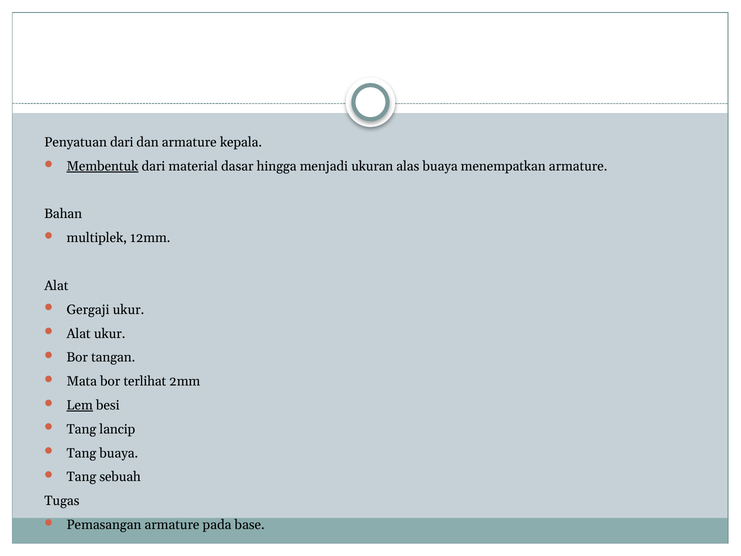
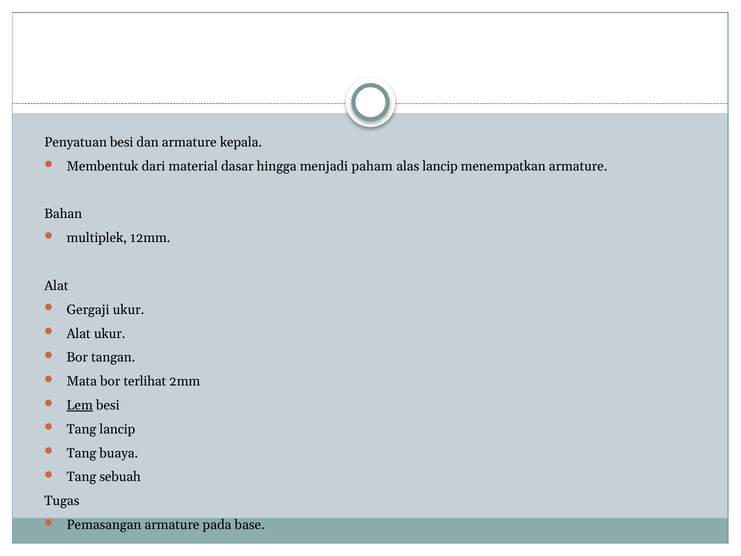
Penyatuan dari: dari -> besi (122, 142)
Membentuk underline: present -> none (102, 166)
ukuran: ukuran -> paham (372, 166)
alas buaya: buaya -> lancip (440, 166)
